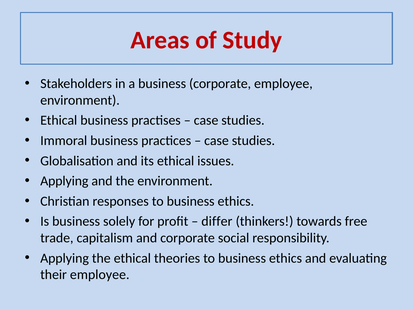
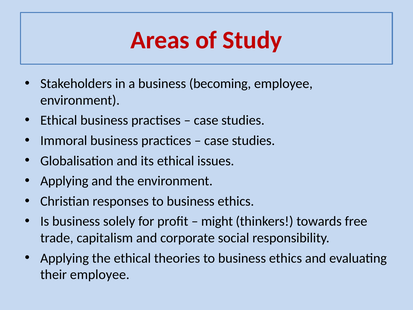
business corporate: corporate -> becoming (220, 84)
differ: differ -> might (217, 221)
